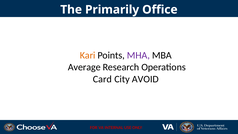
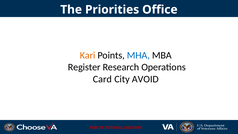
Primarily: Primarily -> Priorities (112, 10)
MHA colour: purple -> blue (138, 55)
Average: Average -> Register (84, 67)
